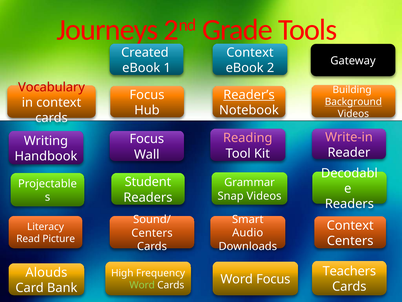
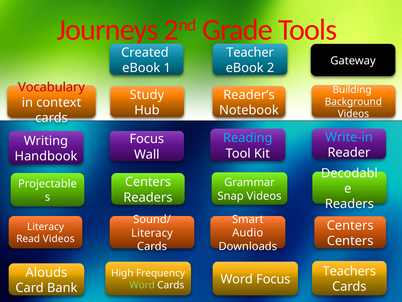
Context: Context -> Teacher (250, 52)
Focus: Focus -> Study (147, 95)
Reader’s underline: present -> none (249, 95)
Write-in colour: pink -> light blue (349, 137)
Reading colour: pink -> light blue (248, 138)
Student: Student -> Centers (148, 182)
Context: Context -> Centers (350, 225)
Centers: Centers -> Literacy (152, 233)
Read Picture: Picture -> Videos (59, 239)
